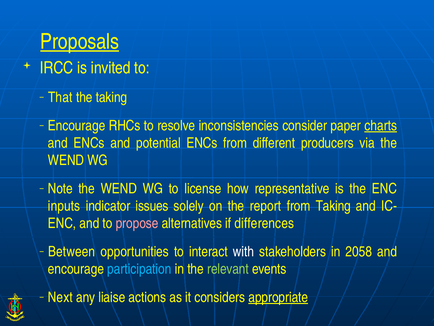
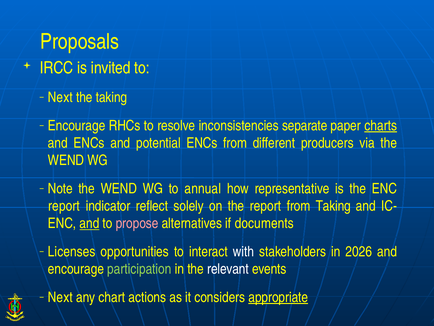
Proposals underline: present -> none (80, 42)
That: That -> Next (60, 97)
consider: consider -> separate (305, 125)
license: license -> annual (203, 188)
inputs: inputs -> report (64, 206)
issues: issues -> reflect (152, 206)
and underline: none -> present (89, 223)
differences: differences -> documents (264, 223)
Between: Between -> Licenses (72, 251)
2058: 2058 -> 2026 (359, 251)
participation colour: light blue -> light green (139, 269)
relevant colour: light green -> white (228, 269)
liaise: liaise -> chart (112, 297)
